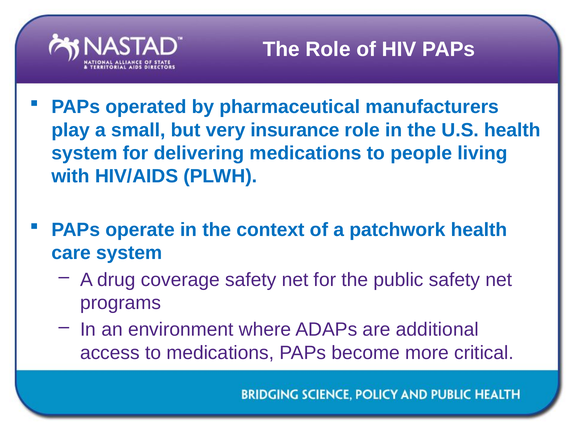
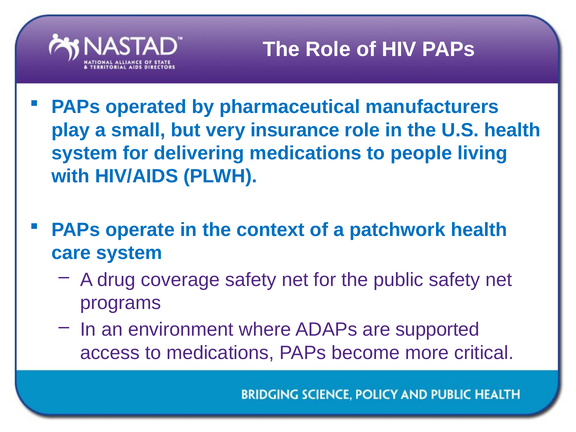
additional: additional -> supported (437, 330)
